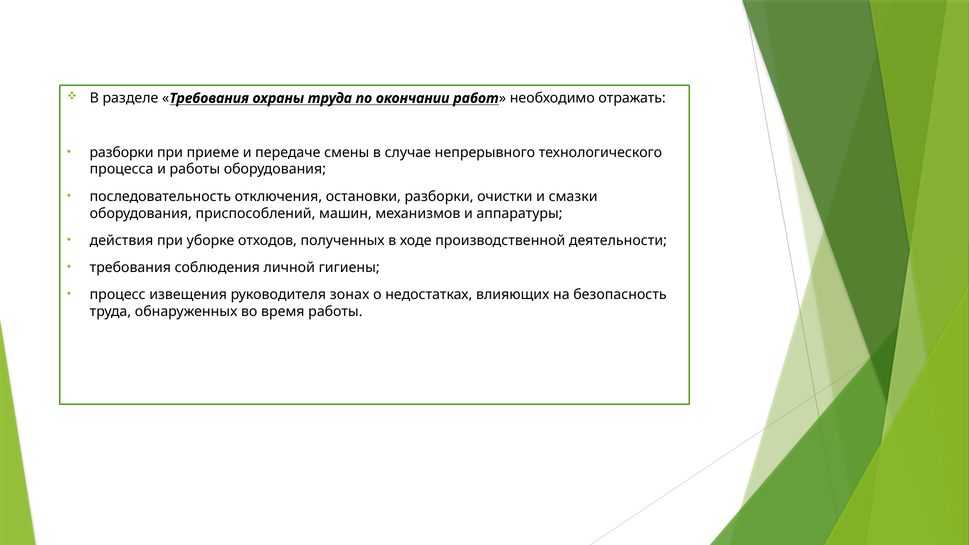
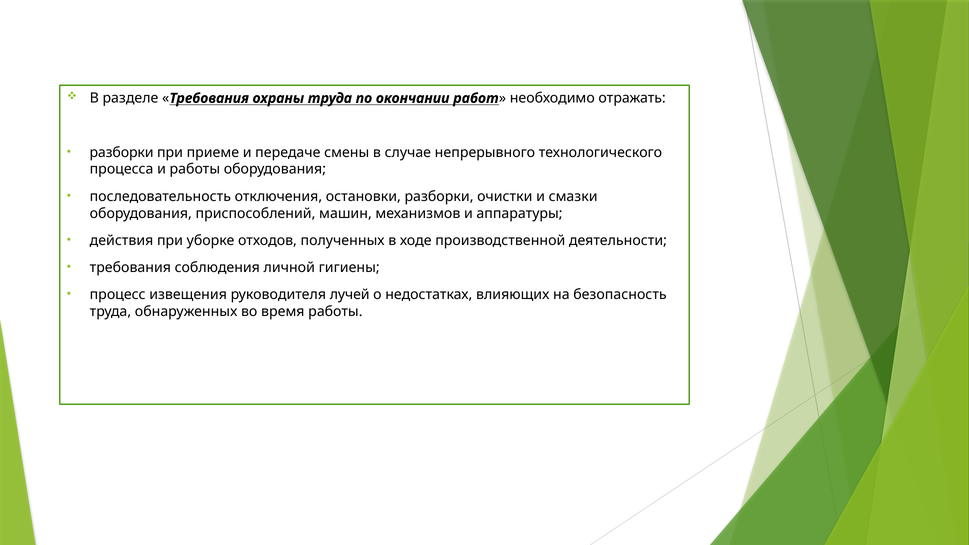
зонах: зонах -> лучей (350, 295)
